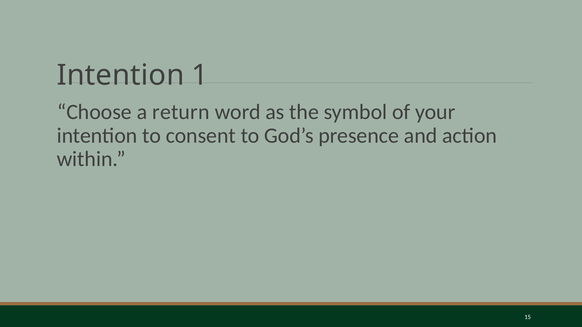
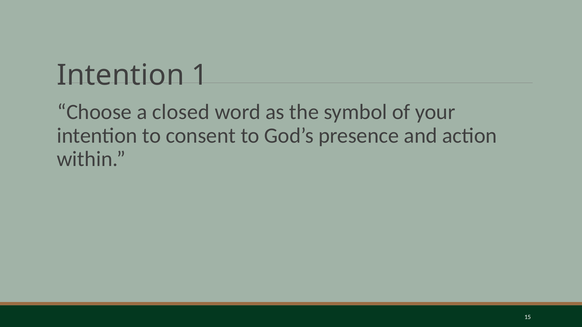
return: return -> closed (181, 112)
